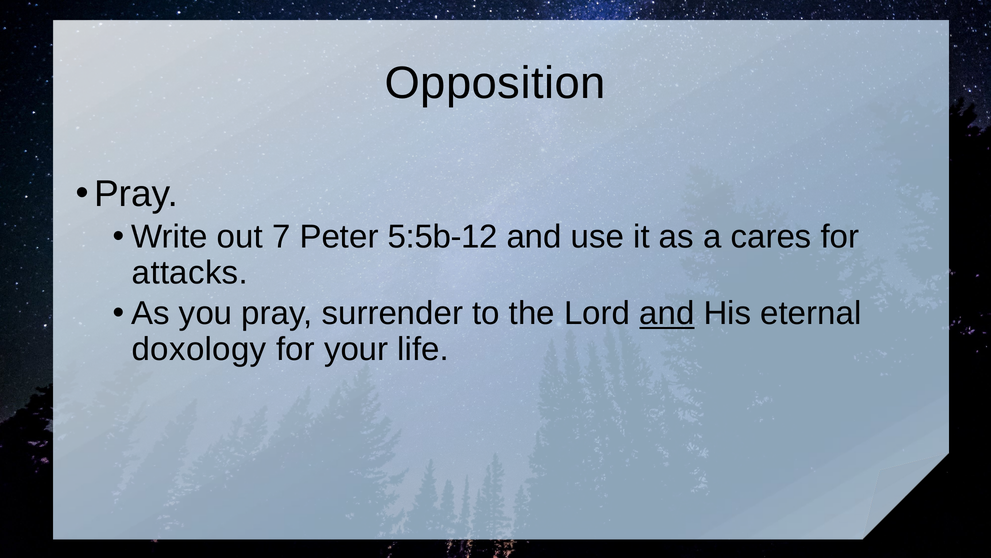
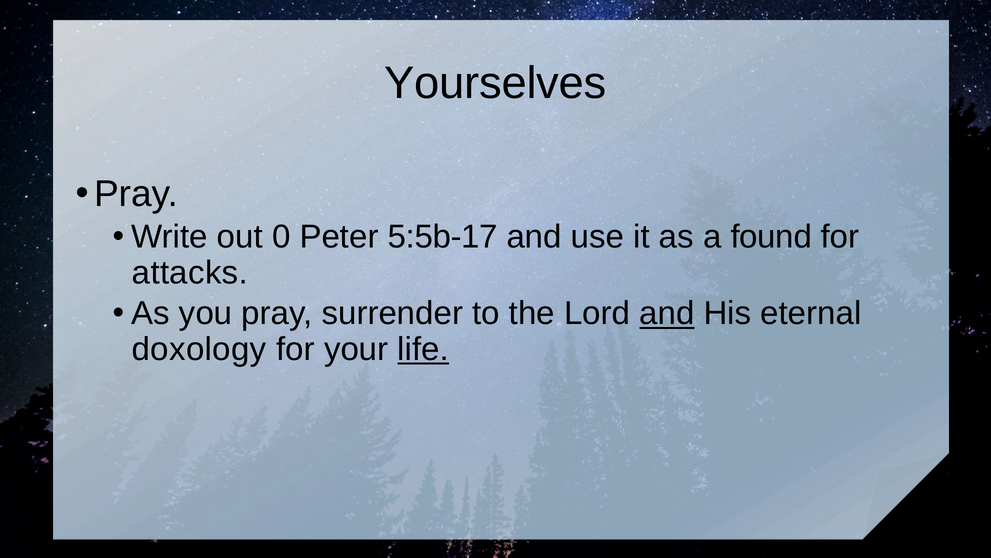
Opposition: Opposition -> Yourselves (495, 83)
7: 7 -> 0 (281, 237)
5:5b-12: 5:5b-12 -> 5:5b-17 (443, 237)
cares: cares -> found (771, 237)
life underline: none -> present (423, 349)
